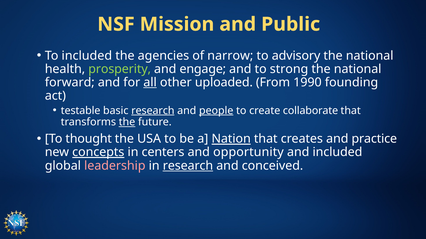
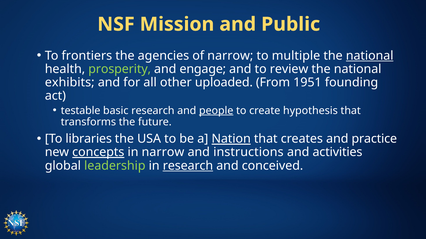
To included: included -> frontiers (87, 56)
advisory: advisory -> multiple (296, 56)
national underline: none -> present (370, 56)
strong: strong -> review (289, 69)
forward: forward -> exhibits (70, 83)
all underline: present -> none (150, 83)
1990: 1990 -> 1951 (307, 83)
research underline: present -> none (153, 111)
collaborate: collaborate -> hypothesis (310, 111)
the underline: present -> none (127, 122)
thought: thought -> libraries (89, 139)
in centers: centers -> narrow (163, 153)
opportunity: opportunity -> instructions (248, 153)
and included: included -> activities (337, 153)
leadership colour: pink -> light green (115, 166)
